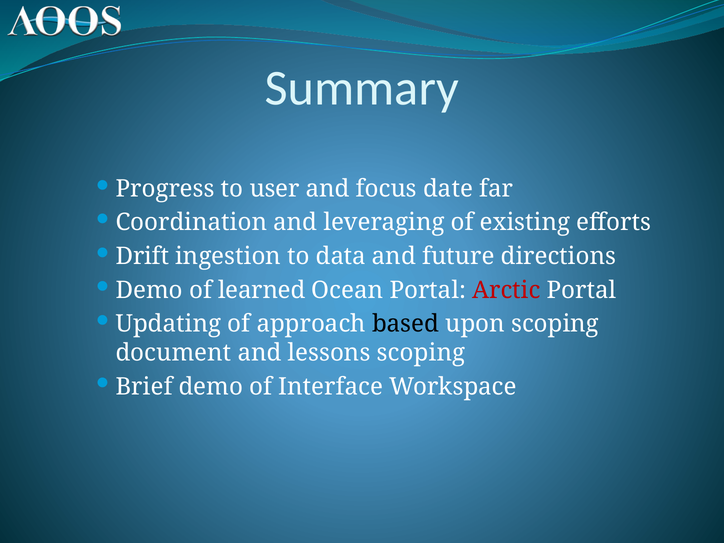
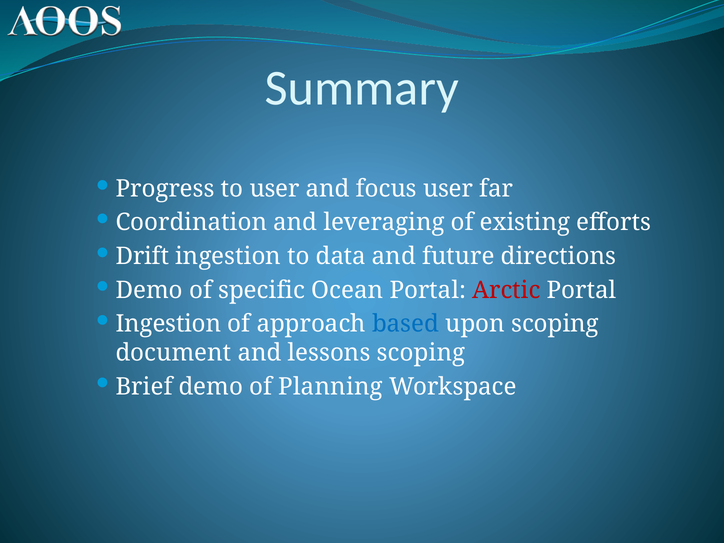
focus date: date -> user (448, 189)
learned: learned -> specific (262, 290)
Updating: Updating -> Ingestion (169, 324)
based colour: black -> blue (406, 324)
Interface: Interface -> Planning (331, 387)
